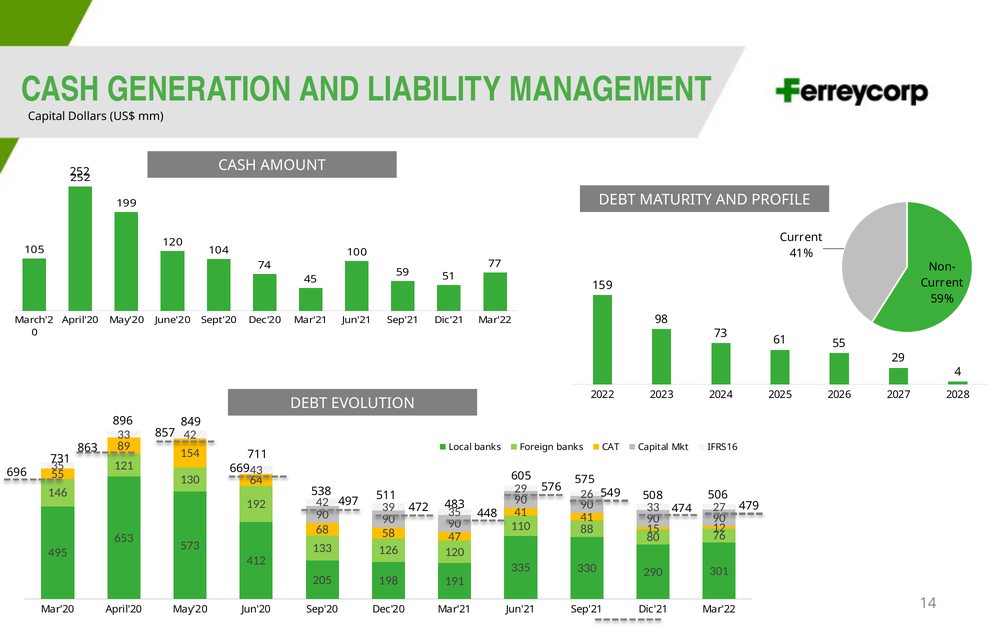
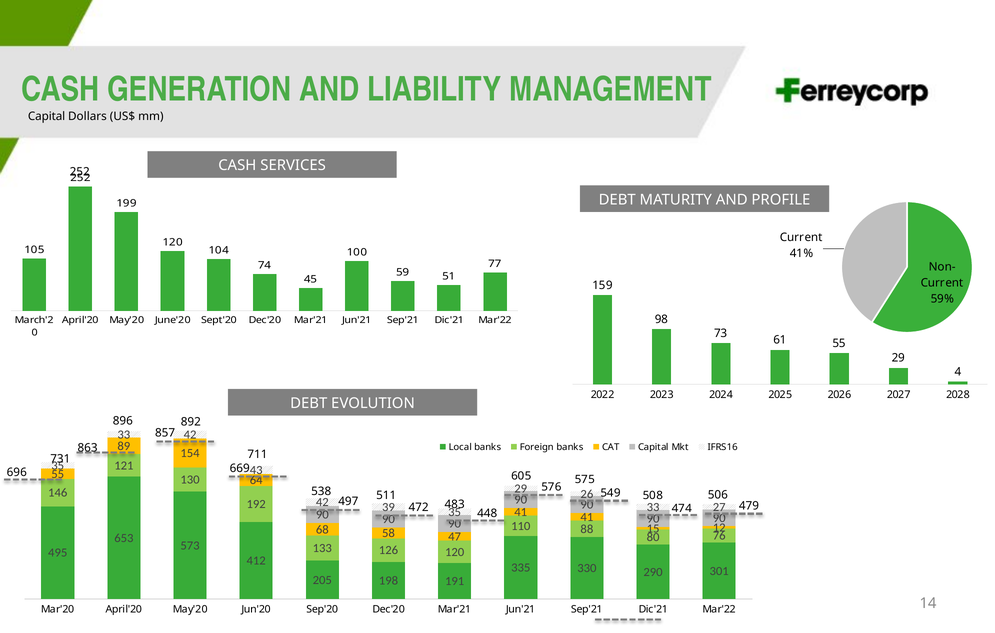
AMOUNT: AMOUNT -> SERVICES (293, 166)
849: 849 -> 892 (191, 422)
